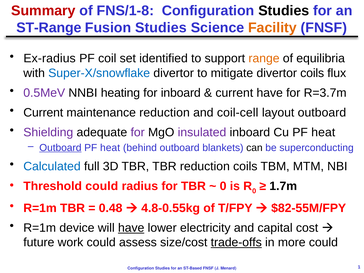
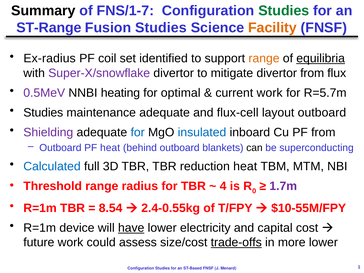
Summary colour: red -> black (43, 11)
FNS/1-8: FNS/1-8 -> FNS/1-7 (125, 11)
Studies colour: black -> green (284, 11)
equilibria underline: none -> present (321, 58)
Super-X/snowflake colour: blue -> purple (99, 73)
divertor coils: coils -> from (312, 73)
for inboard: inboard -> optimal (181, 93)
current have: have -> work (270, 93)
R=3.7m: R=3.7m -> R=5.7m (325, 93)
Current: Current -> Studies (43, 113)
maintenance reduction: reduction -> adequate (165, 113)
coil-cell: coil-cell -> flux-cell (238, 113)
for colour: purple -> blue (138, 132)
insulated colour: purple -> blue (202, 132)
Cu PF heat: heat -> from (323, 132)
Outboard underline: present -> none (60, 148)
reduction coils: coils -> heat (245, 166)
Threshold could: could -> range (102, 186)
0: 0 -> 4 (223, 186)
1.7m colour: black -> purple (283, 186)
0.48: 0.48 -> 8.54 (111, 208)
4.8-0.55kg: 4.8-0.55kg -> 2.4-0.55kg (171, 208)
$82-55M/FPY: $82-55M/FPY -> $10-55M/FPY (309, 208)
more could: could -> lower (323, 242)
